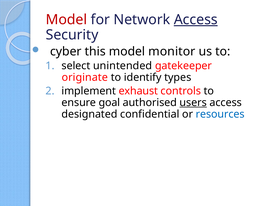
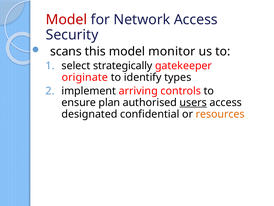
Access underline: present -> none (196, 20)
cyber: cyber -> scans (66, 51)
unintended: unintended -> strategically (123, 66)
exhaust: exhaust -> arriving (138, 91)
goal: goal -> plan (109, 102)
resources colour: blue -> orange (220, 114)
